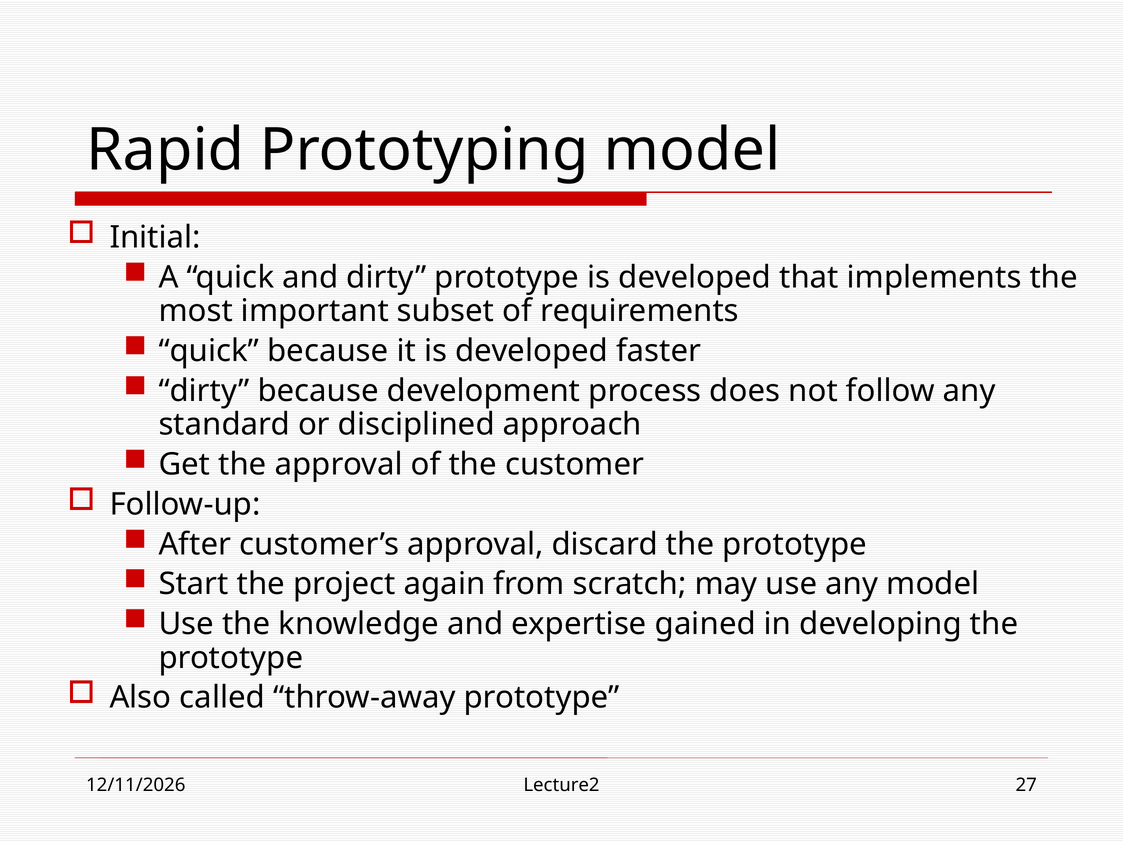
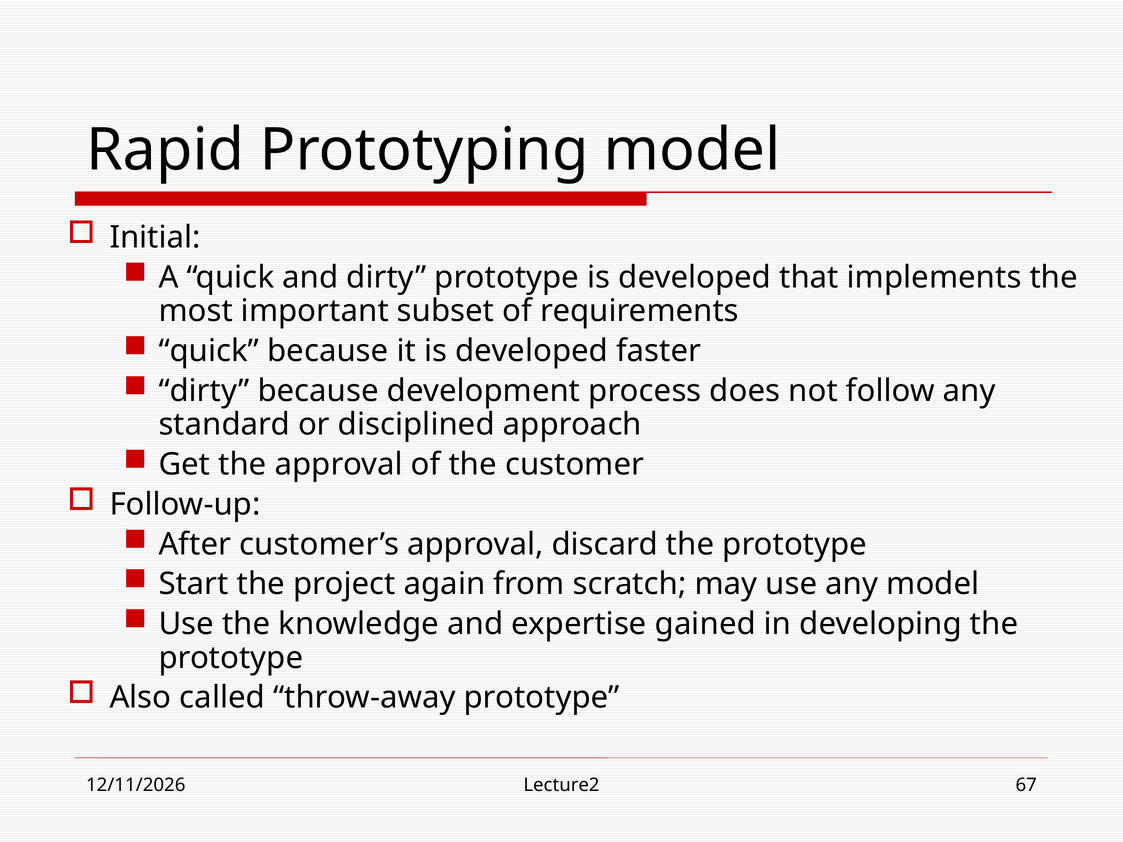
27: 27 -> 67 (1026, 785)
